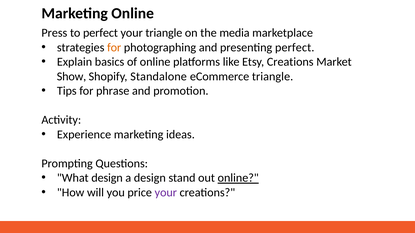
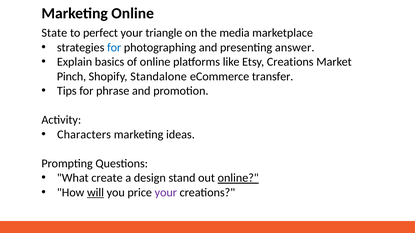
Press: Press -> State (54, 33)
for colour: orange -> blue (114, 47)
presenting perfect: perfect -> answer (295, 47)
Show: Show -> Pinch (71, 77)
eCommerce triangle: triangle -> transfer (273, 77)
Experience: Experience -> Characters (84, 135)
What design: design -> create (107, 178)
will underline: none -> present (96, 193)
